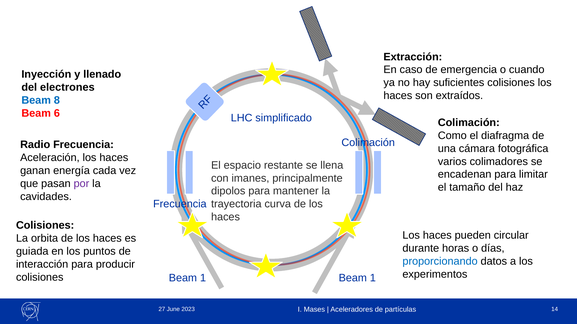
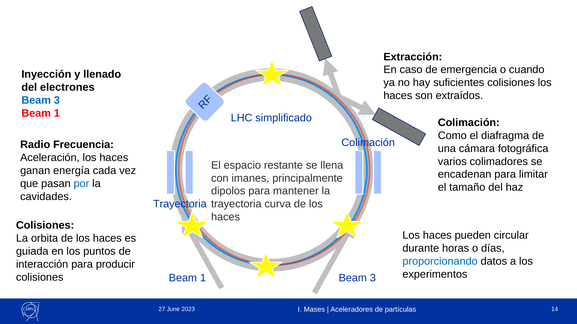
8: 8 -> 3 (57, 100)
6: 6 -> 1 (57, 113)
por colour: purple -> blue (81, 184)
Frecuencia: Frecuencia -> Trayectoria (180, 204)
1: 1 -> 3 (373, 278)
